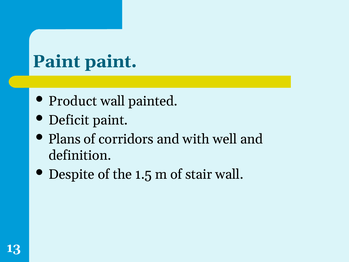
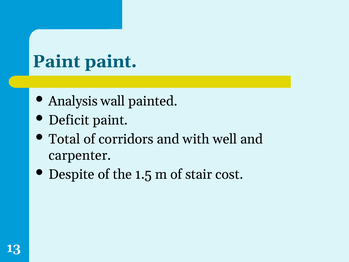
Product: Product -> Analysis (73, 101)
Plans: Plans -> Total (64, 139)
definition: definition -> carpenter (80, 155)
stair wall: wall -> cost (229, 174)
